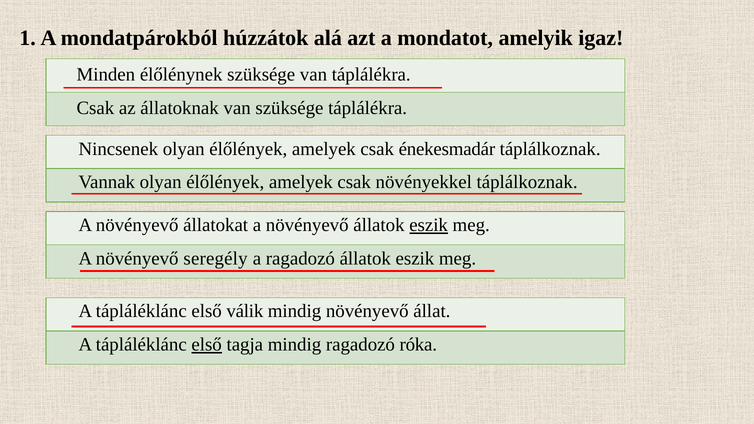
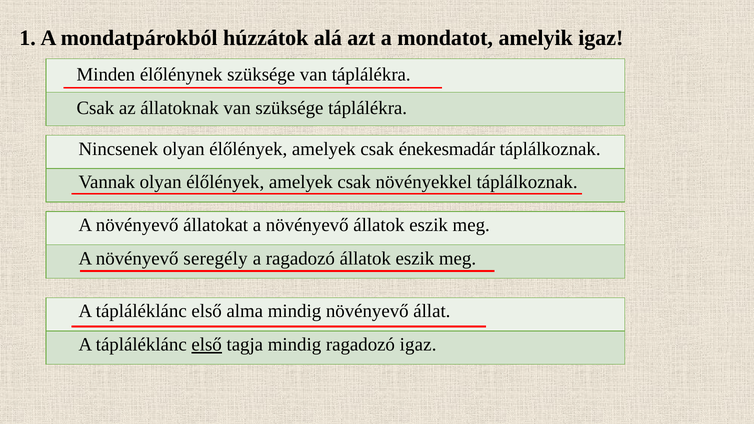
eszik underline: present -> none (429, 225)
válik: válik -> alma (245, 311)
ragadozó róka: róka -> igaz (418, 345)
